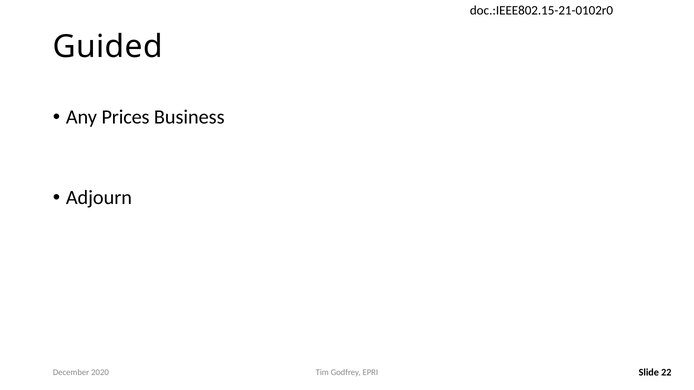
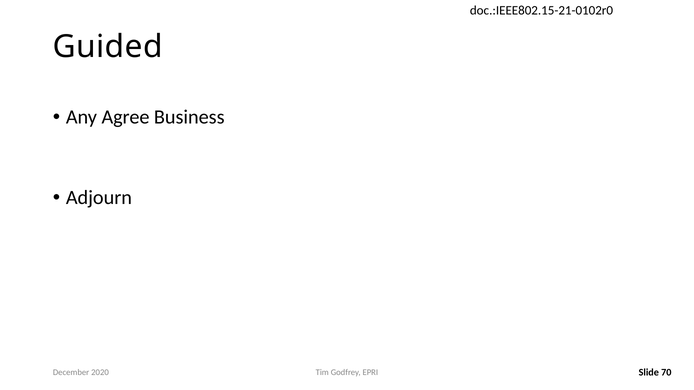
Prices: Prices -> Agree (126, 117)
22: 22 -> 70 (666, 373)
